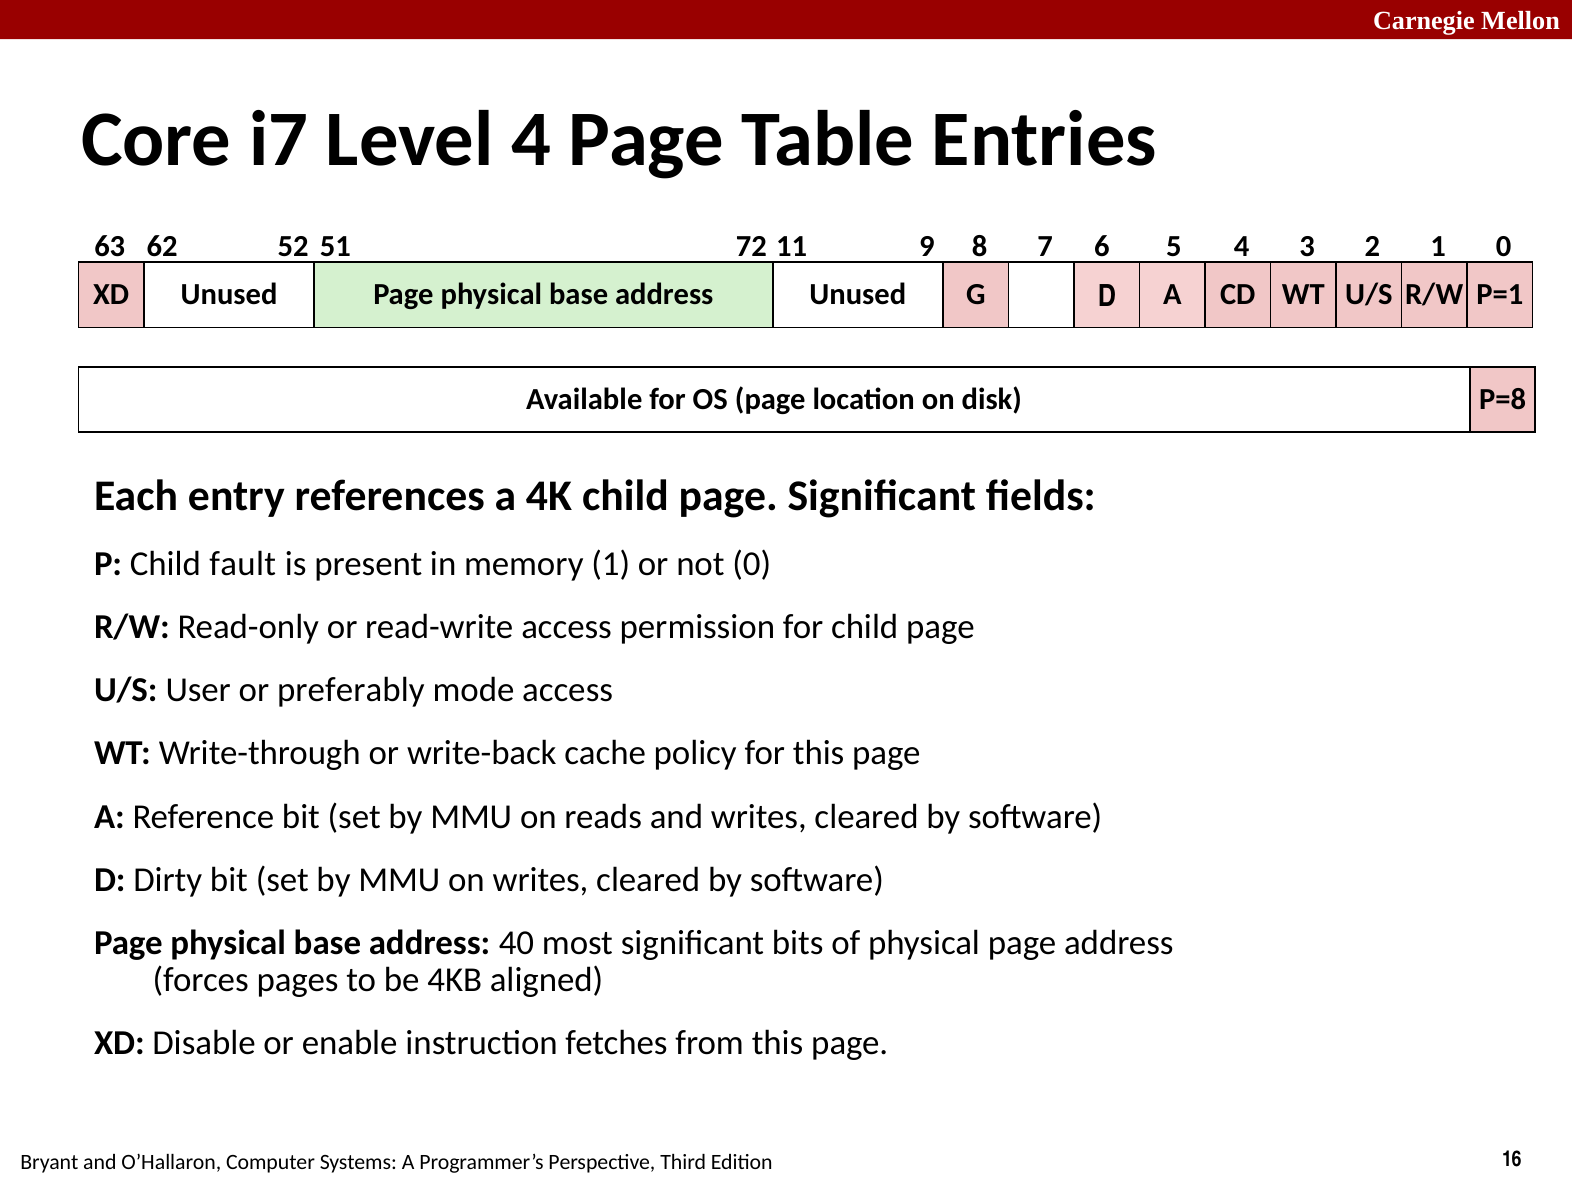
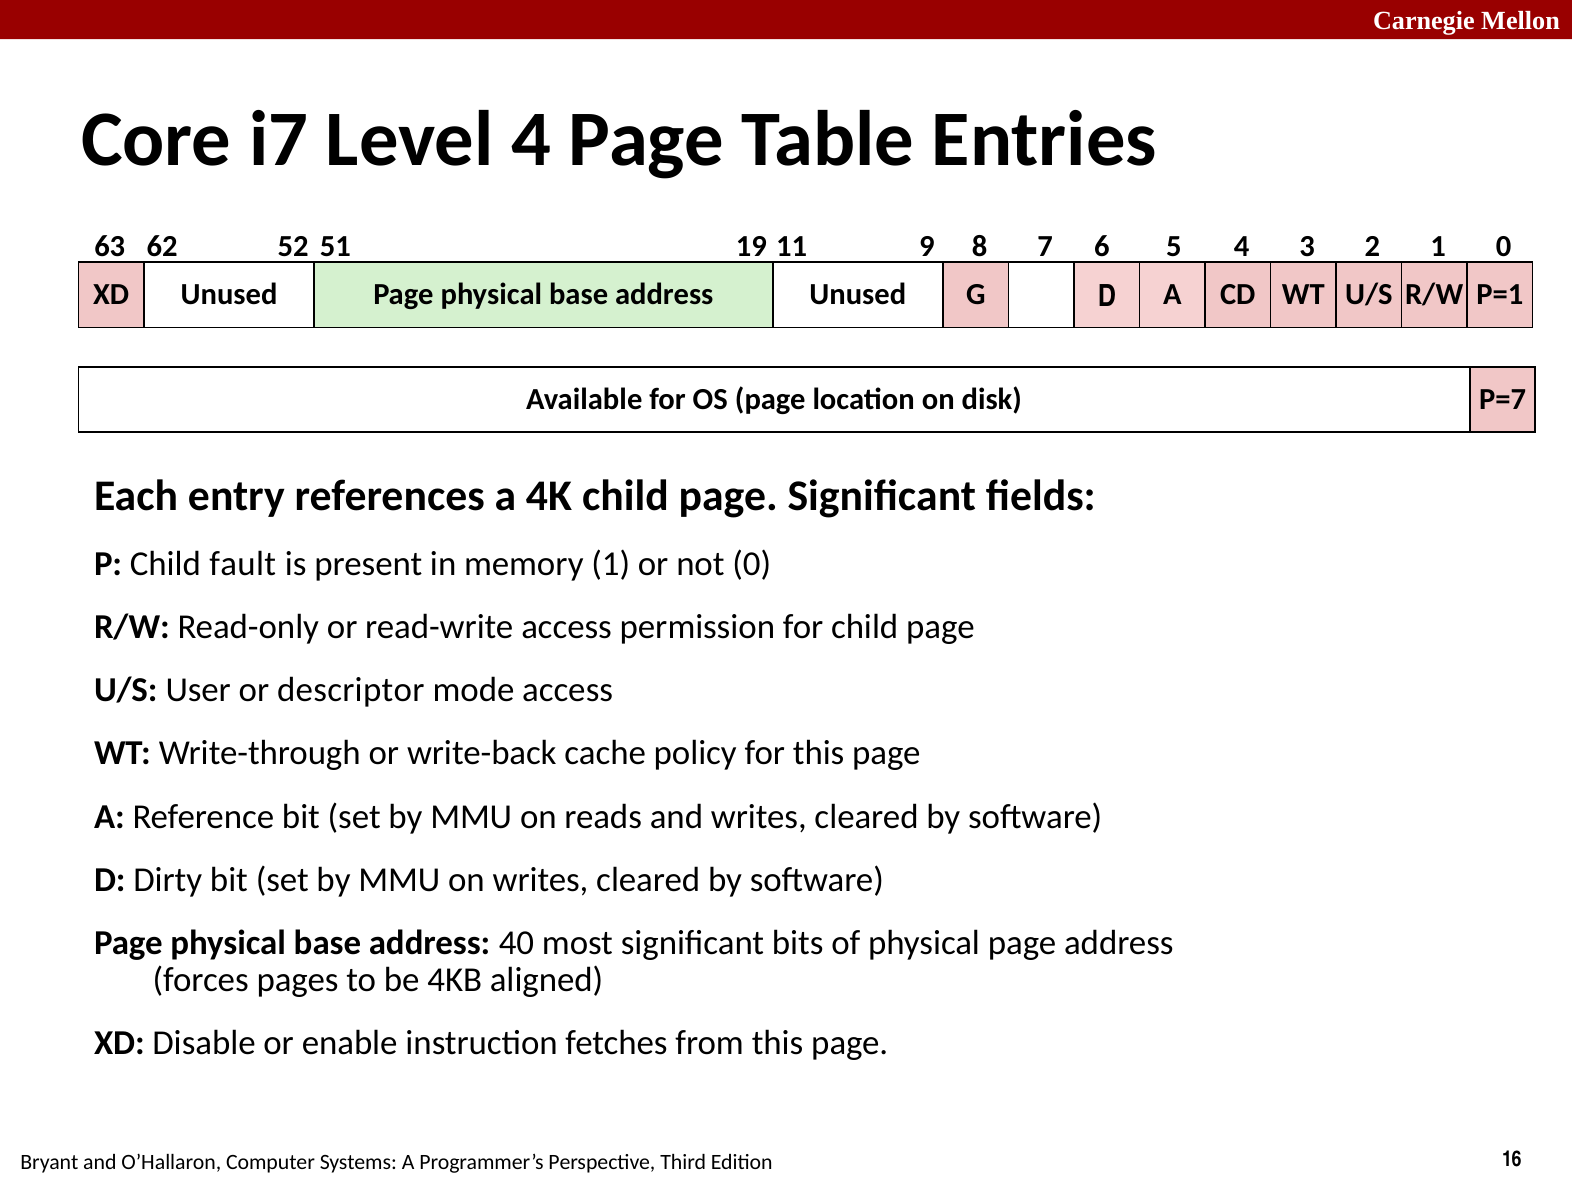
72: 72 -> 19 (751, 247)
P=8: P=8 -> P=7 (1503, 399)
preferably: preferably -> descriptor (351, 690)
